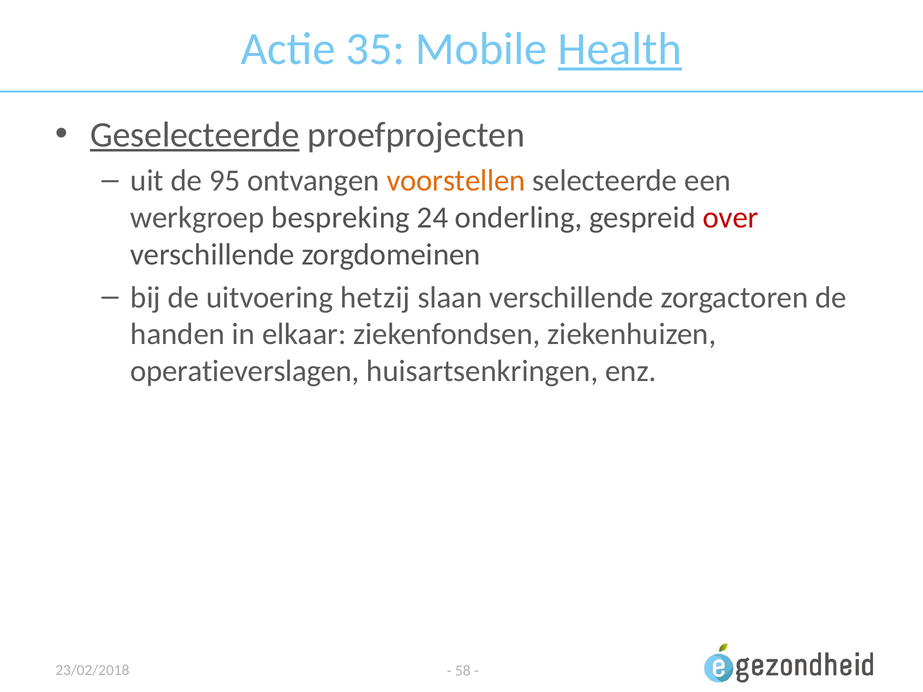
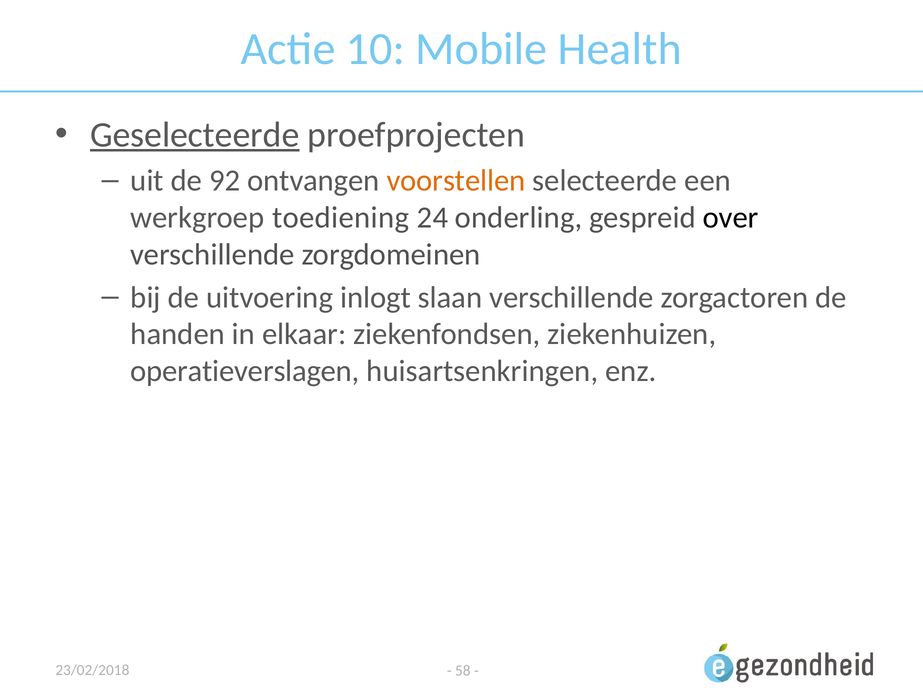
35: 35 -> 10 (375, 49)
Health underline: present -> none (620, 49)
95: 95 -> 92 (225, 181)
bespreking: bespreking -> toediening (341, 218)
over colour: red -> black (731, 218)
hetzij: hetzij -> inlogt (376, 298)
